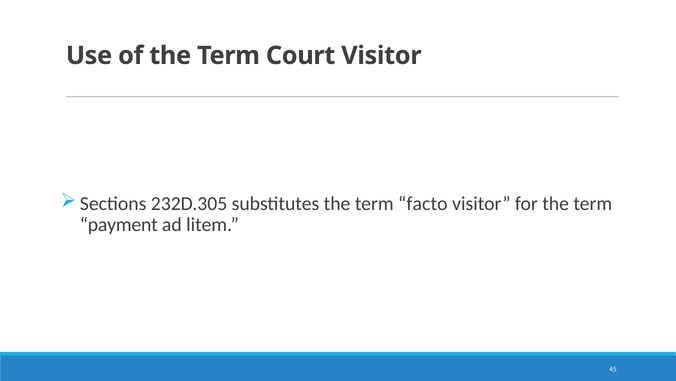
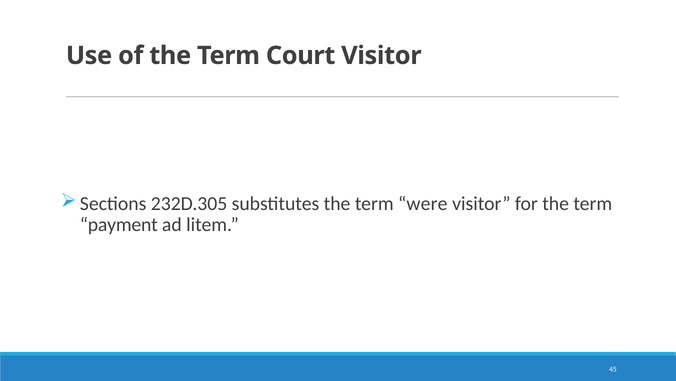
facto: facto -> were (423, 203)
